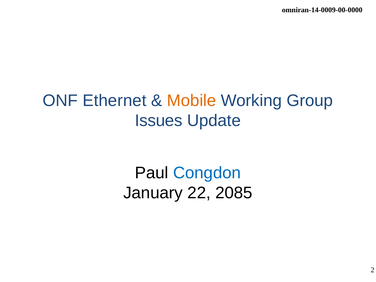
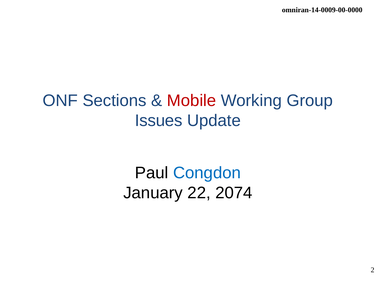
Ethernet: Ethernet -> Sections (115, 101)
Mobile colour: orange -> red (192, 101)
2085: 2085 -> 2074 (234, 193)
